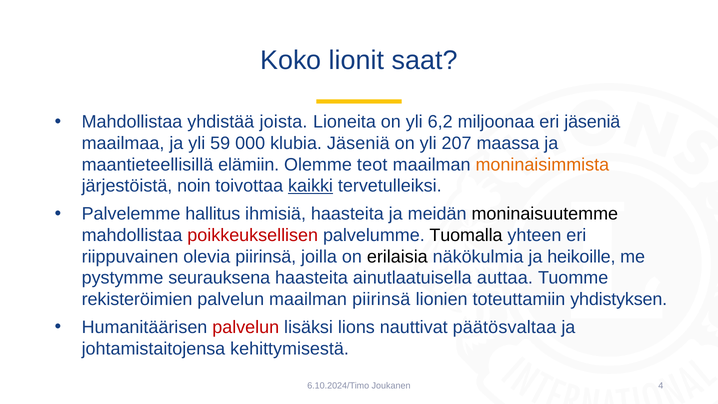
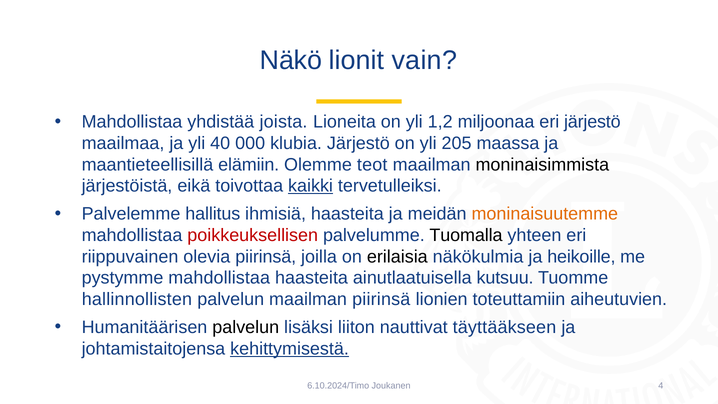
Koko: Koko -> Näkö (291, 60)
saat: saat -> vain (424, 60)
6,2: 6,2 -> 1,2 (440, 122)
eri jäseniä: jäseniä -> järjestö (592, 122)
59: 59 -> 40 (220, 143)
klubia Jäseniä: Jäseniä -> Järjestö (358, 143)
207: 207 -> 205 (457, 143)
moninaisimmista colour: orange -> black (542, 165)
noin: noin -> eikä (194, 186)
moninaisuutemme colour: black -> orange (545, 214)
pystymme seurauksena: seurauksena -> mahdollistaa (219, 278)
auttaa: auttaa -> kutsuu (505, 278)
rekisteröimien: rekisteröimien -> hallinnollisten (137, 299)
yhdistyksen: yhdistyksen -> aiheutuvien (619, 299)
palvelun colour: red -> black (246, 327)
lions: lions -> liiton (356, 327)
päätösvaltaa: päätösvaltaa -> täyttääkseen (504, 327)
kehittymisestä underline: none -> present (290, 349)
